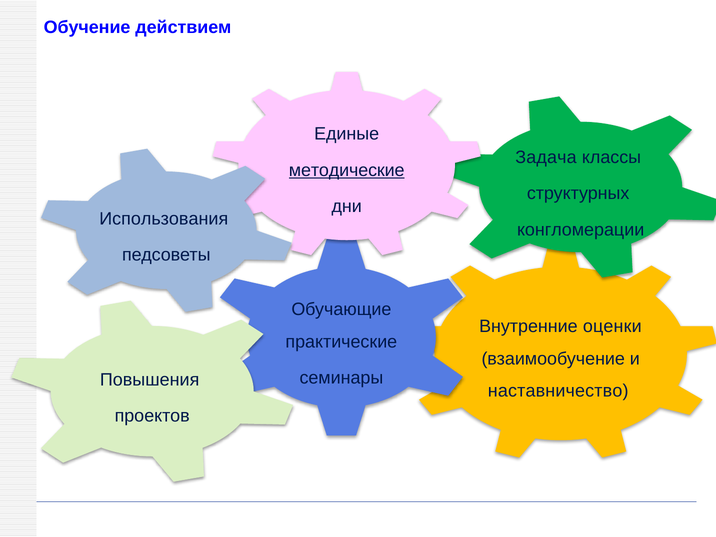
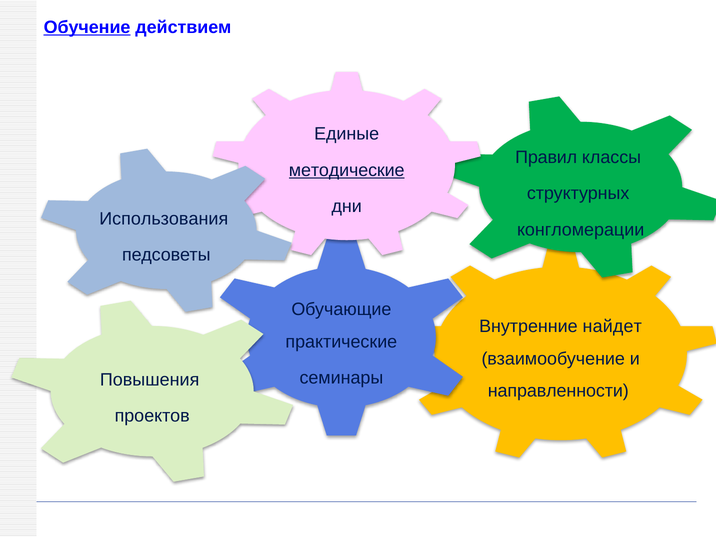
Обучение underline: none -> present (87, 27)
Задача: Задача -> Правил (546, 157)
оценки: оценки -> найдет (612, 326)
наставничество: наставничество -> направленности (558, 391)
